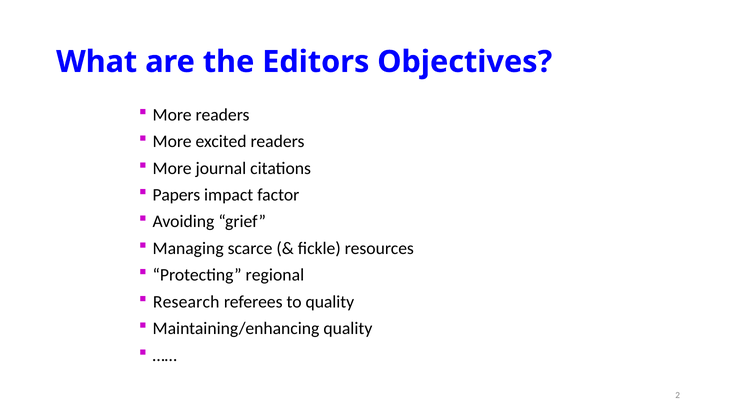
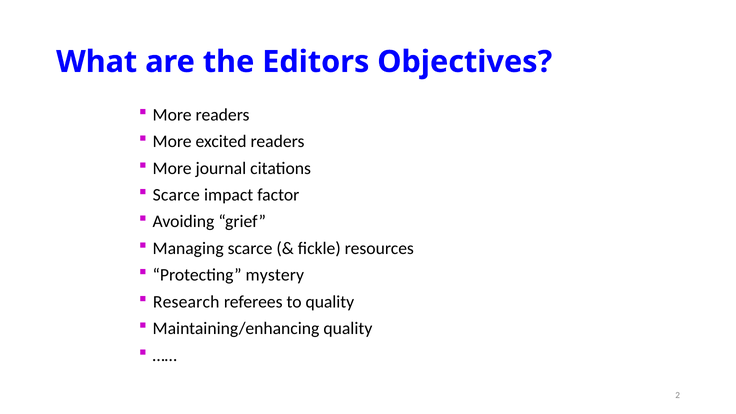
Papers: Papers -> Scarce (176, 195)
regional: regional -> mystery (275, 275)
